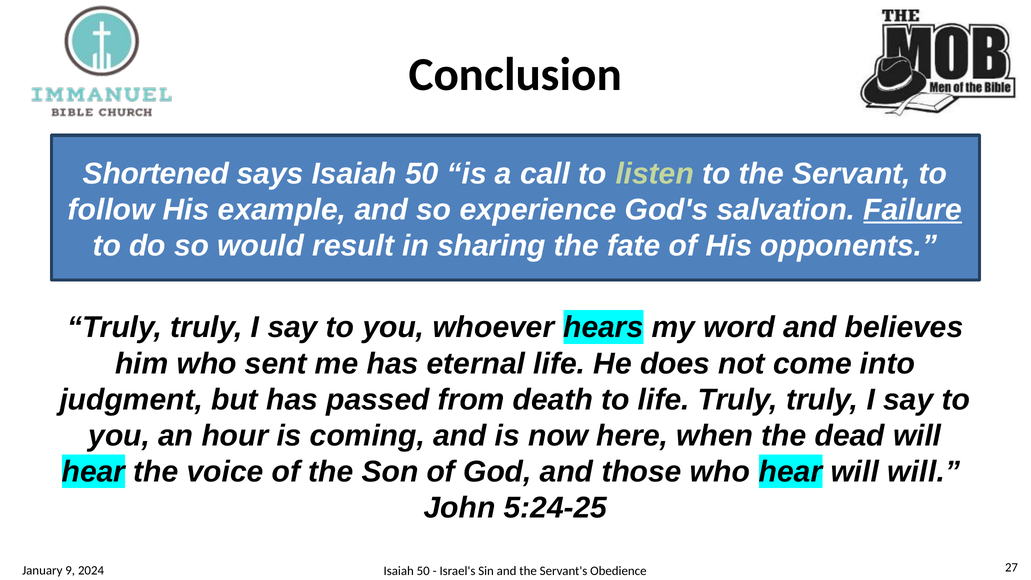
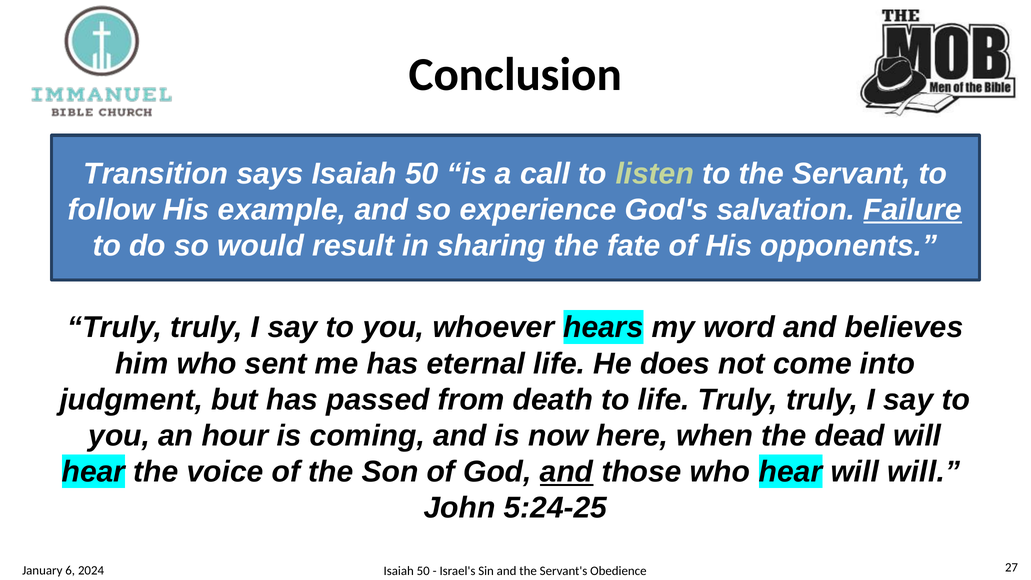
Shortened: Shortened -> Transition (156, 174)
and underline: none -> present (567, 472)
9: 9 -> 6 (70, 570)
